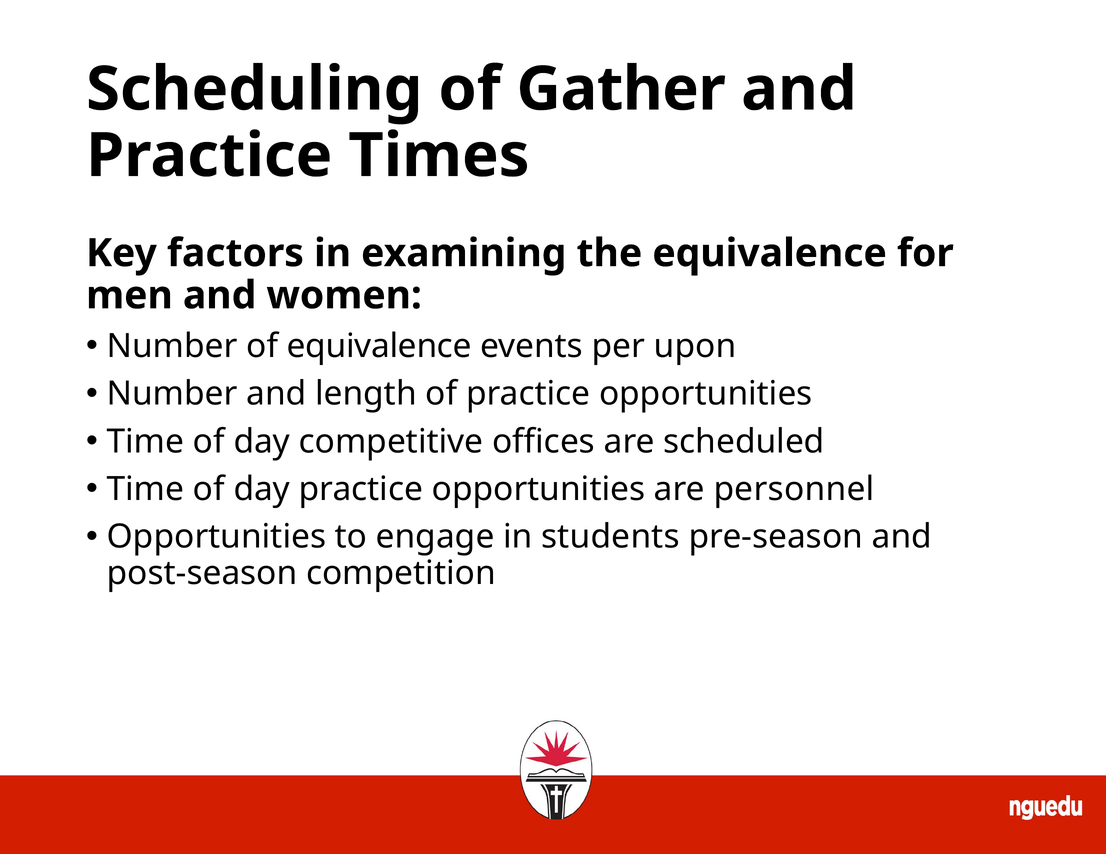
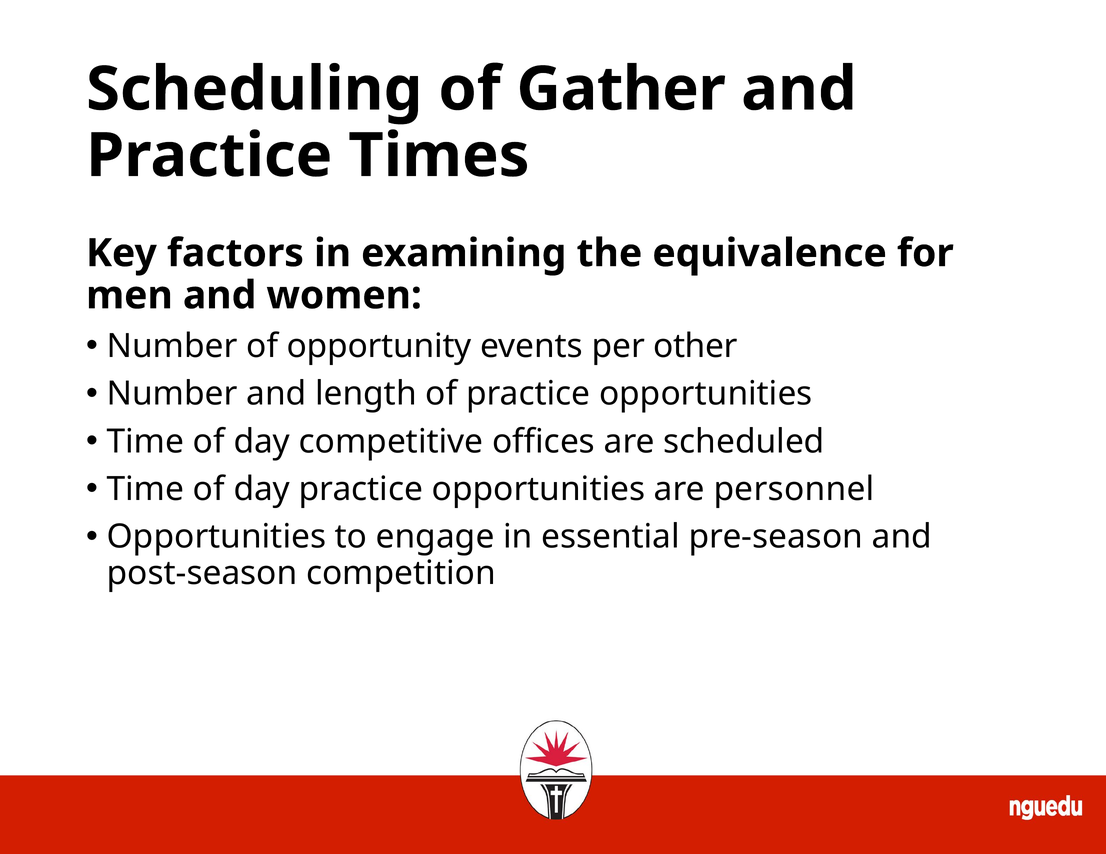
of equivalence: equivalence -> opportunity (379, 346)
upon: upon -> other (695, 346)
students: students -> essential (611, 537)
